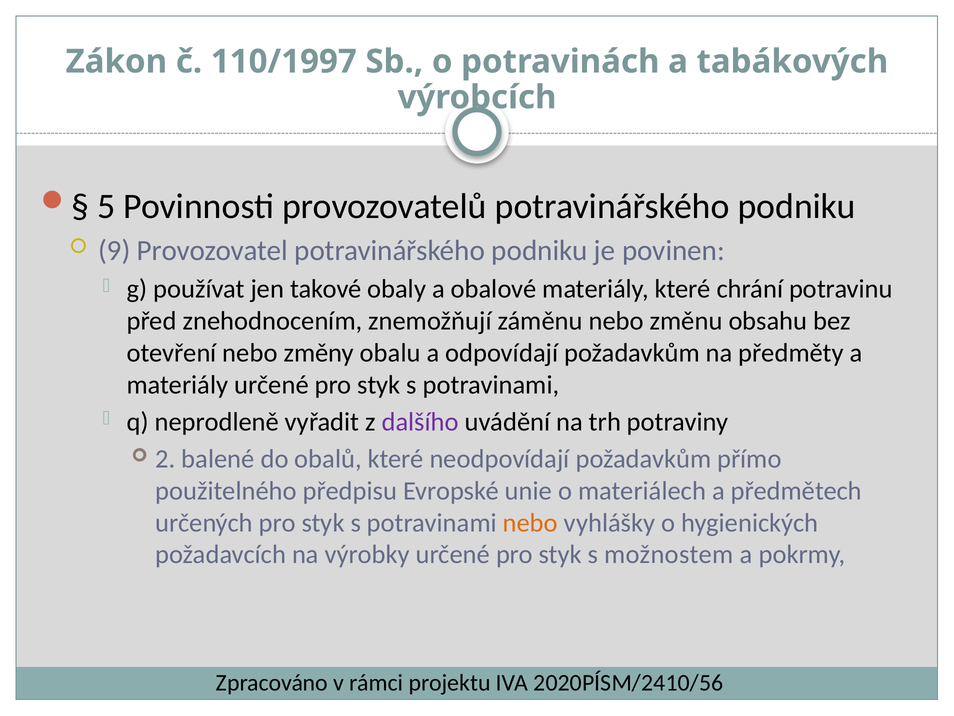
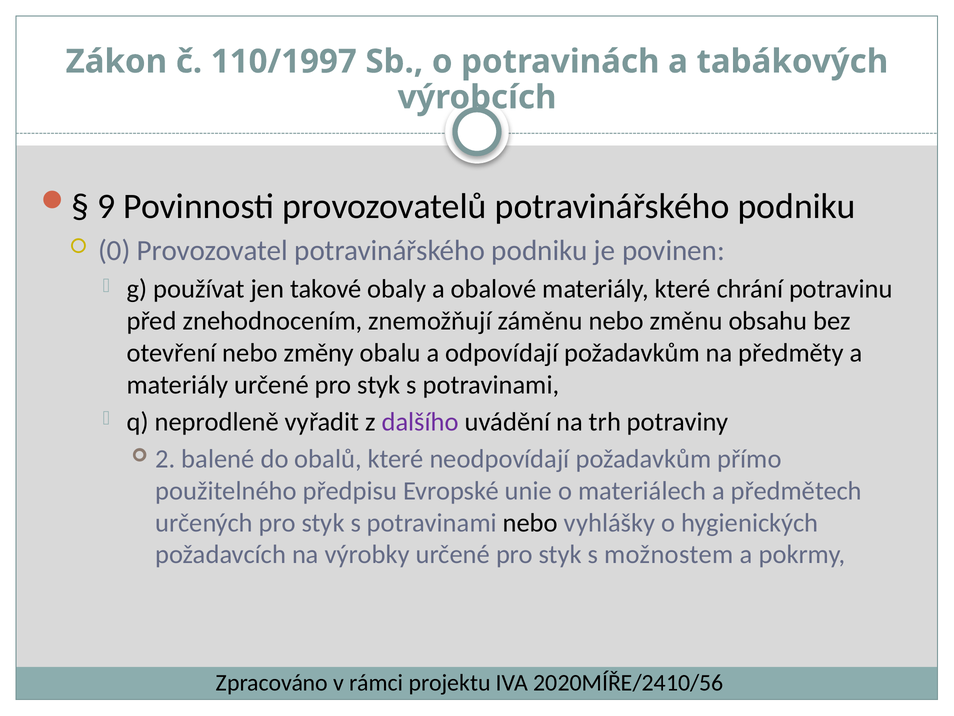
5: 5 -> 9 (106, 206)
9: 9 -> 0 (114, 250)
nebo colour: orange -> black (530, 522)
2020PÍSM/2410/56: 2020PÍSM/2410/56 -> 2020MÍŘE/2410/56 (628, 682)
